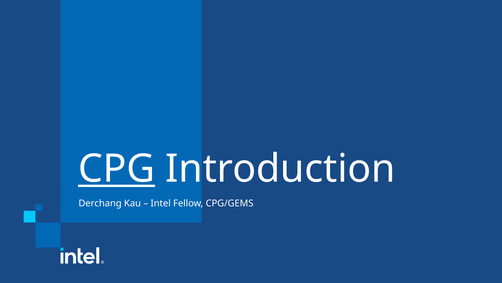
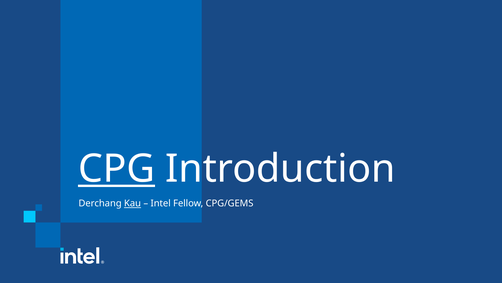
Kau underline: none -> present (133, 203)
